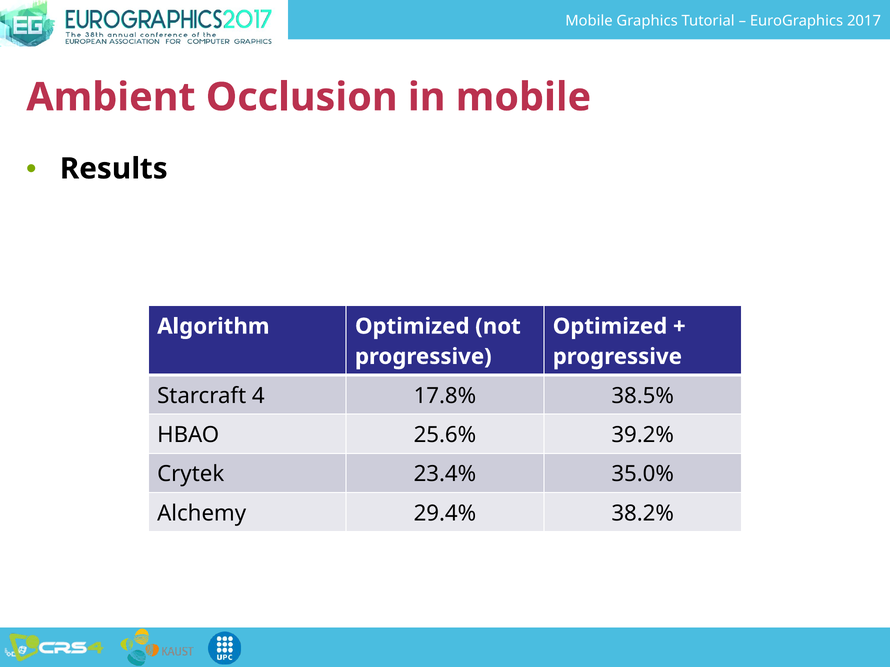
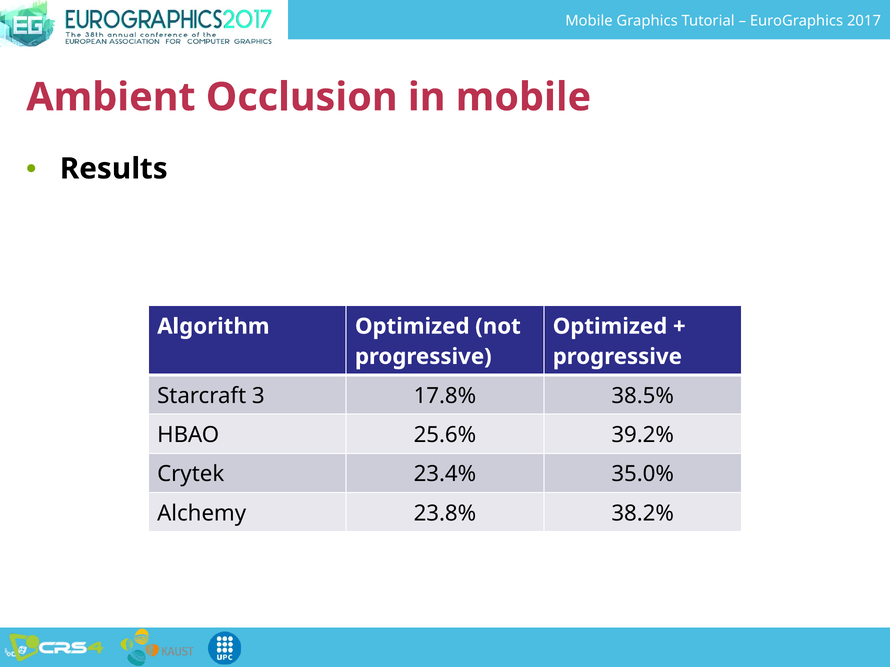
4: 4 -> 3 (258, 396)
29.4%: 29.4% -> 23.8% (445, 514)
